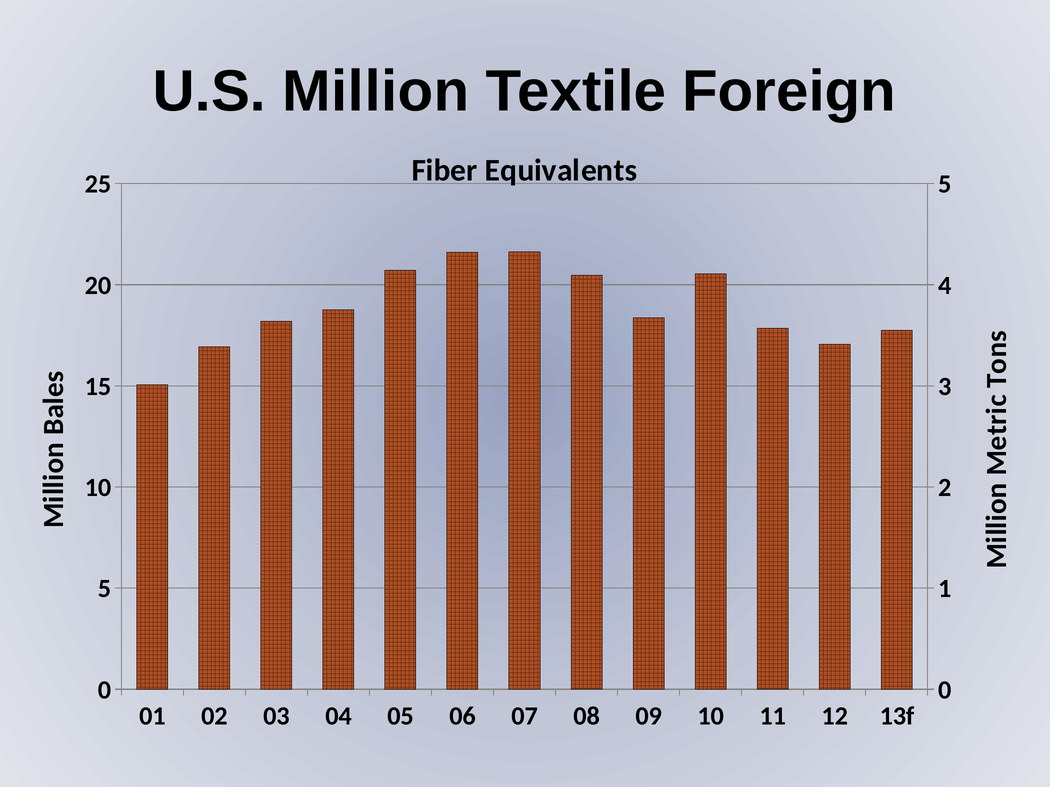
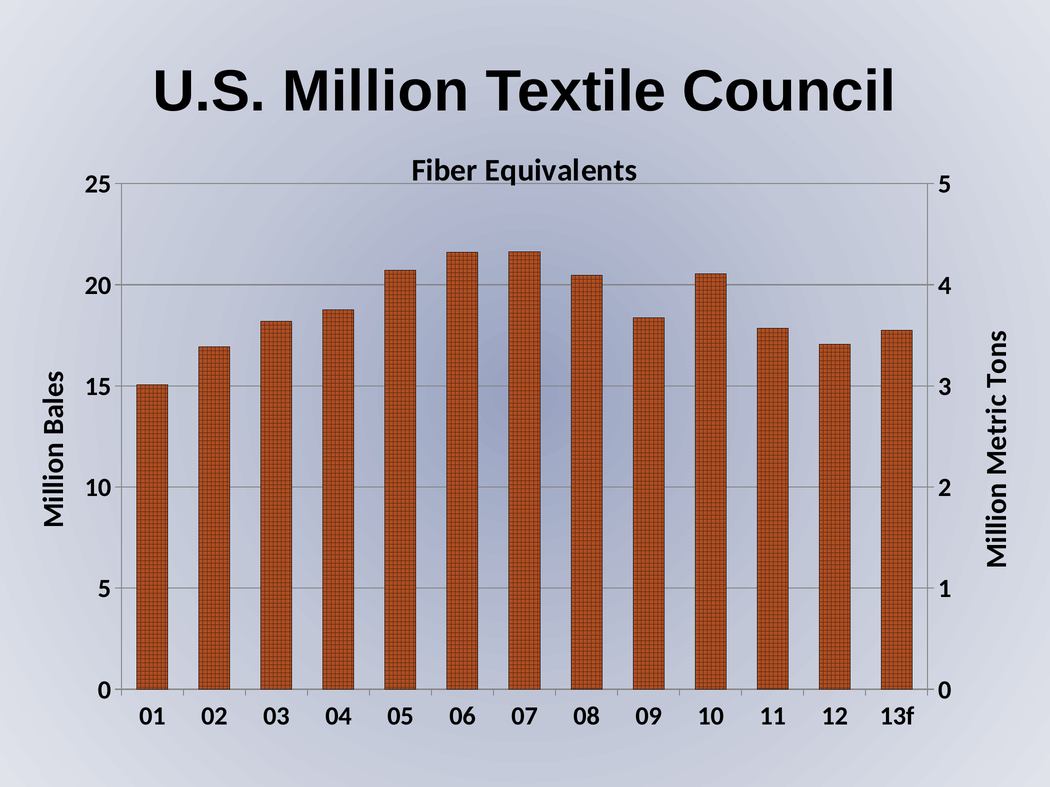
Foreign: Foreign -> Council (789, 92)
